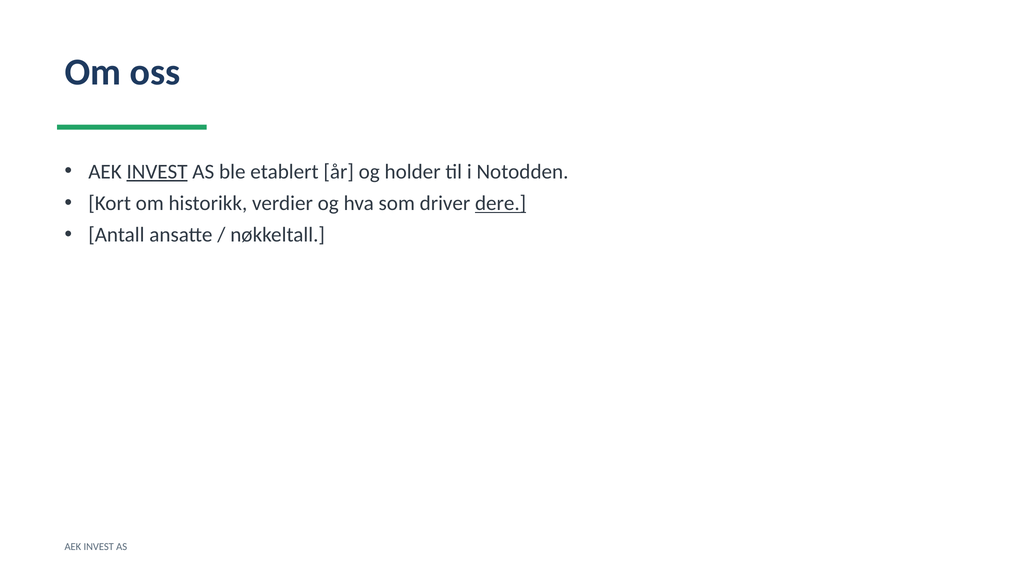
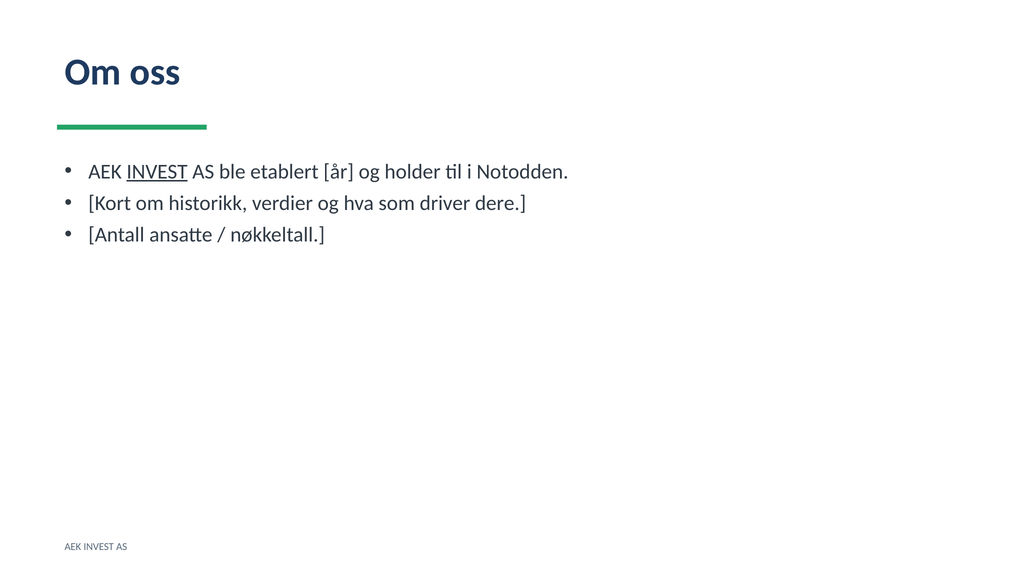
dere underline: present -> none (501, 203)
